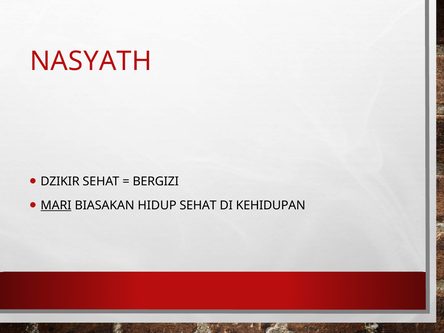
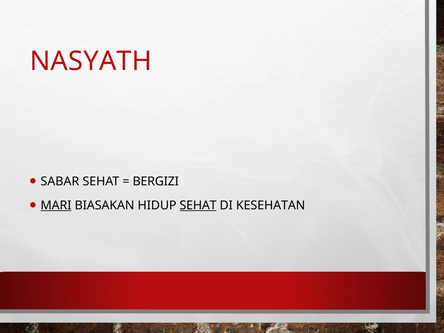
DZIKIR: DZIKIR -> SABAR (60, 181)
SEHAT underline: none -> present (198, 205)
KEHIDUPAN: KEHIDUPAN -> KESEHATAN (271, 205)
